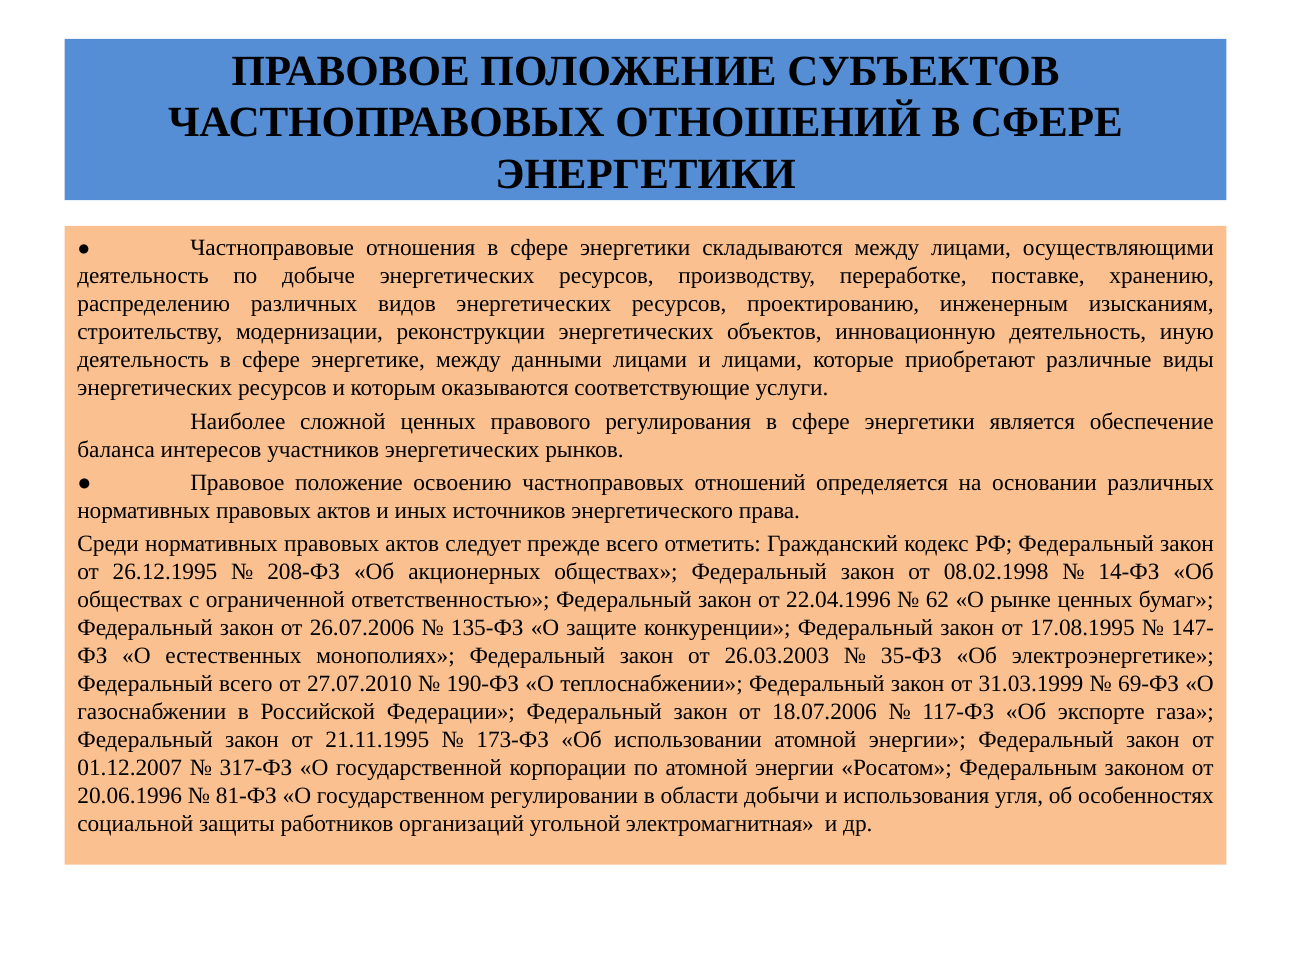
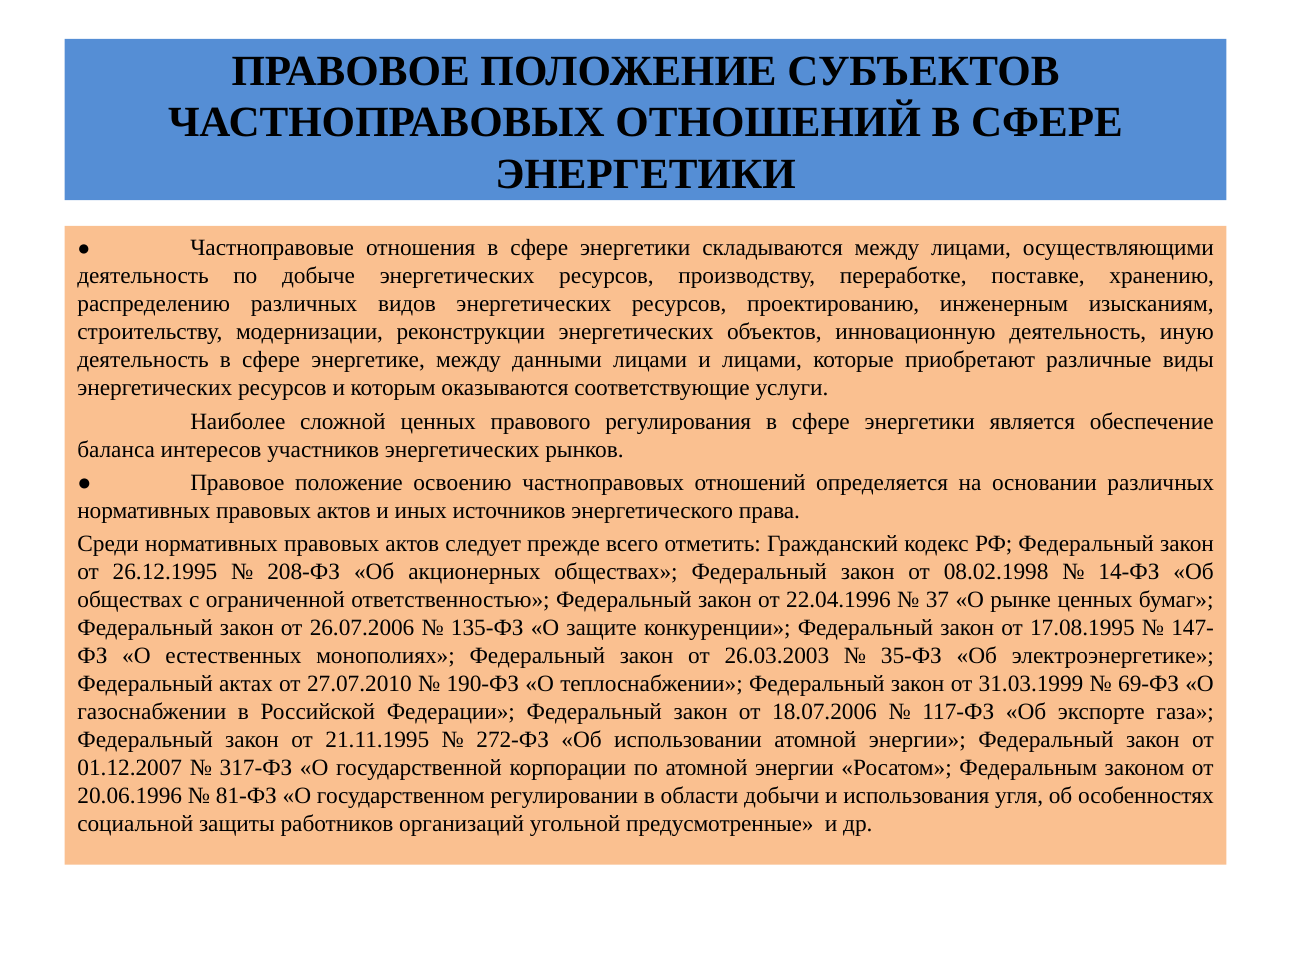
62: 62 -> 37 (937, 600)
Федеральный всего: всего -> актах (246, 684)
173-ФЗ: 173-ФЗ -> 272-ФЗ (513, 740)
электромагнитная: электромагнитная -> предусмотренные (720, 824)
